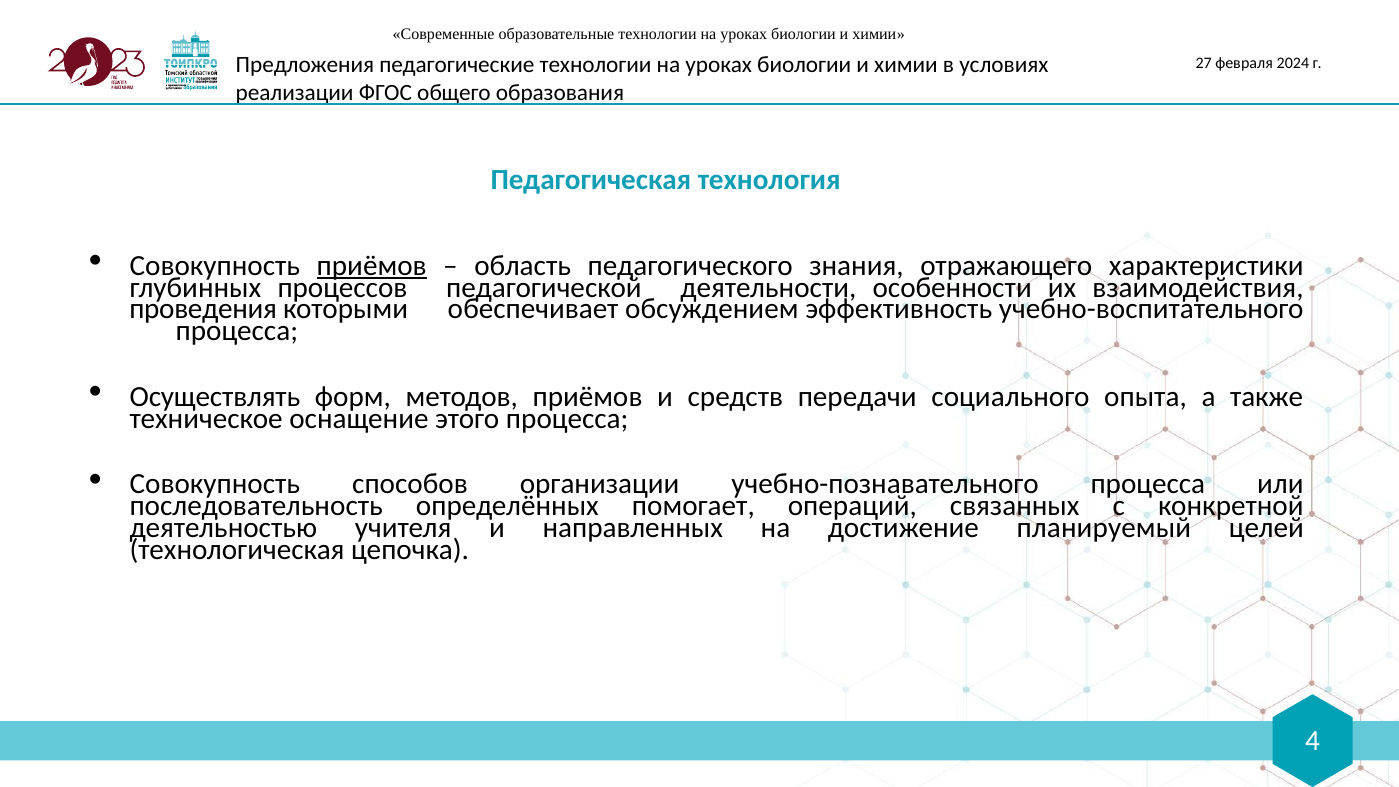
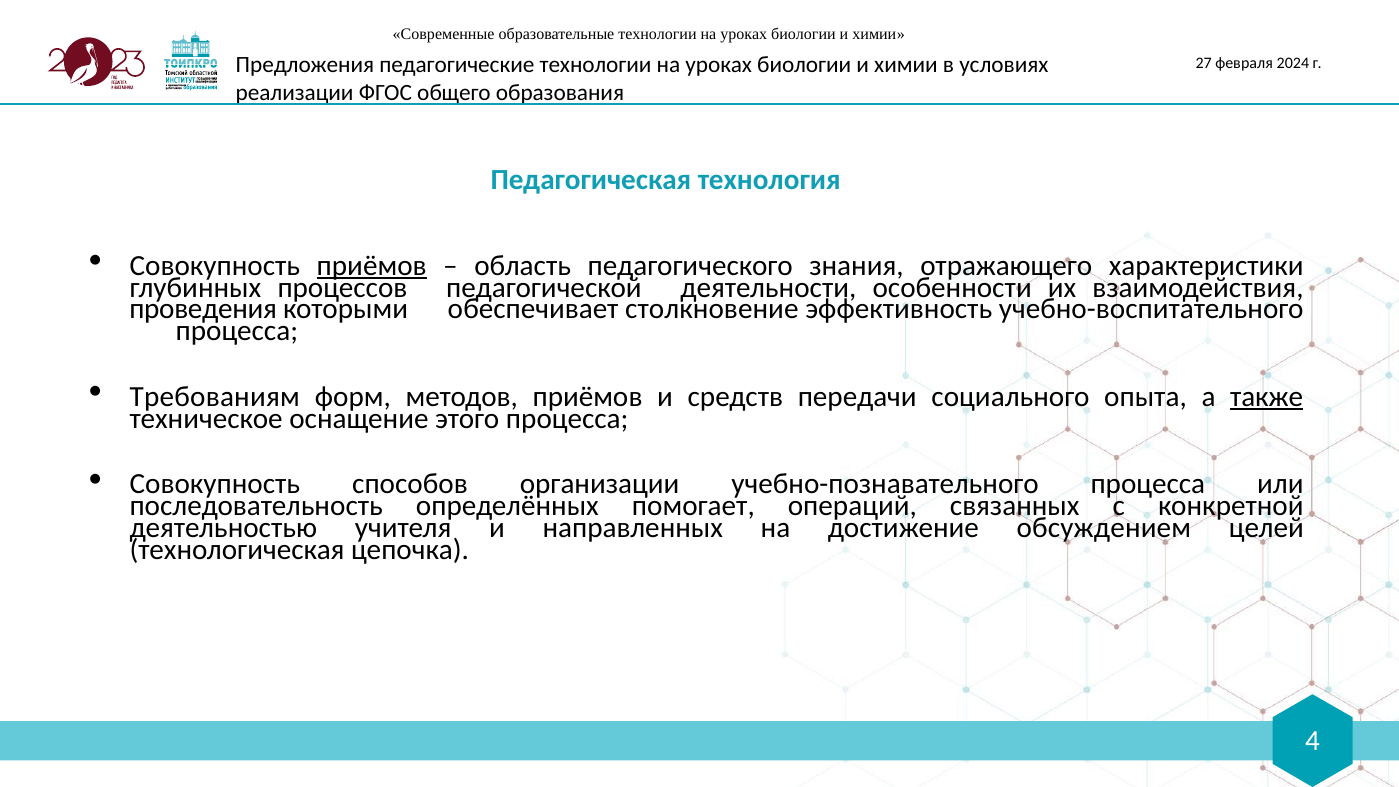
обсуждением: обсуждением -> столкновение (712, 309)
Осуществлять: Осуществлять -> Требованиям (215, 397)
также underline: none -> present (1267, 397)
планируемый: планируемый -> обсуждением (1104, 528)
